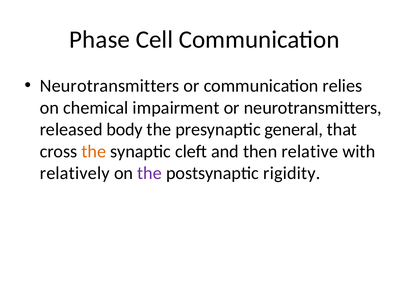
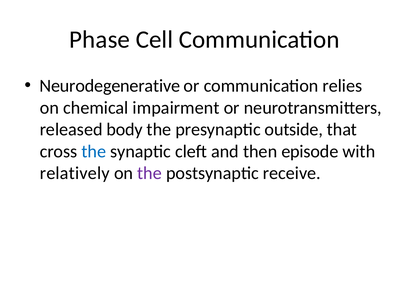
Neurotransmitters: Neurotransmitters -> Neurodegenerative (110, 86)
general: general -> outside (294, 129)
the colour: orange -> blue (94, 151)
relative: relative -> episode (310, 151)
rigidity: rigidity -> receive (292, 173)
